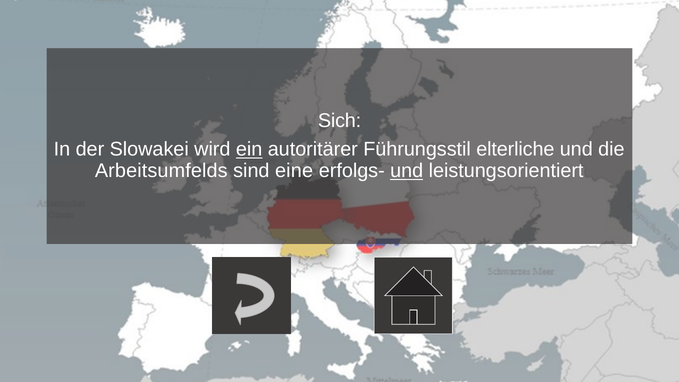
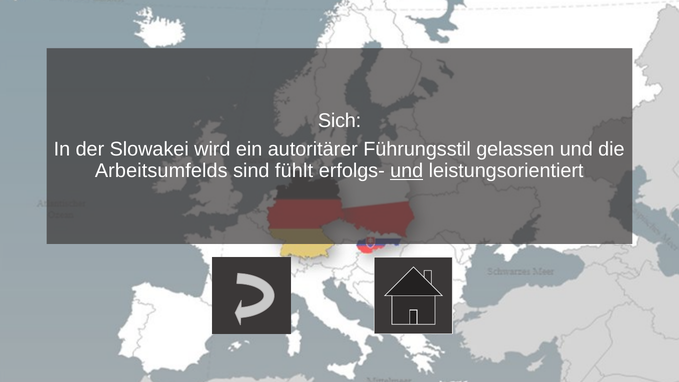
ein underline: present -> none (249, 149)
elterliche: elterliche -> gelassen (515, 149)
eine: eine -> fühlt (294, 171)
